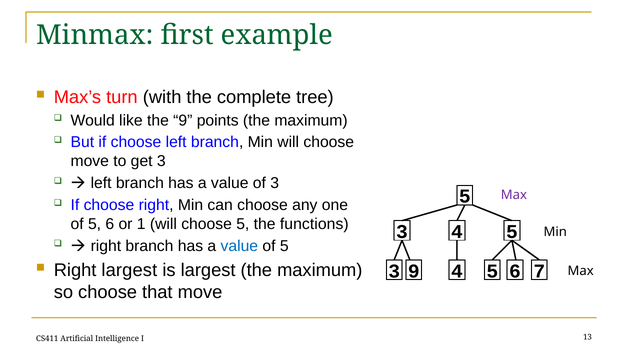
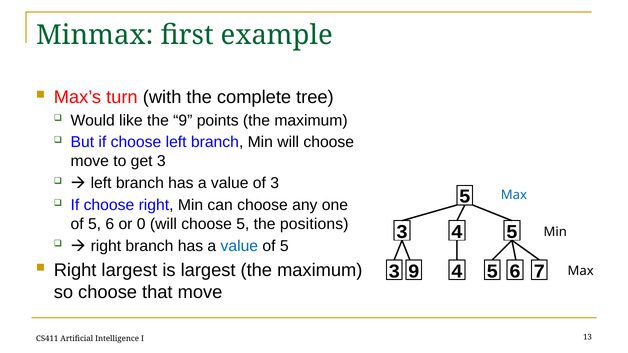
Max colour: purple -> blue (514, 195)
1: 1 -> 0 (141, 224)
functions: functions -> positions (314, 224)
